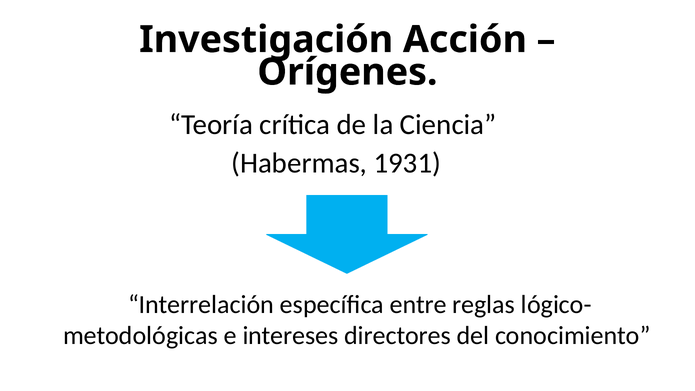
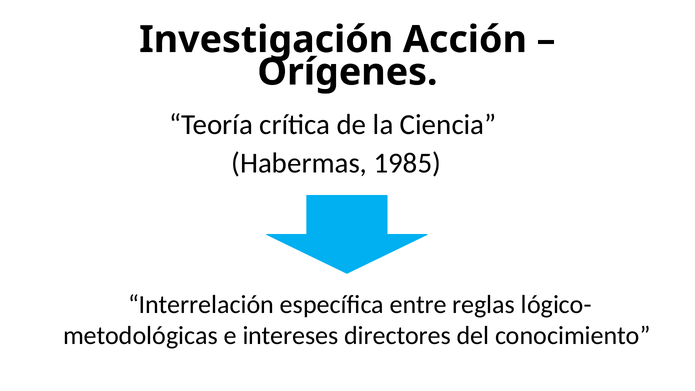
1931: 1931 -> 1985 (407, 163)
